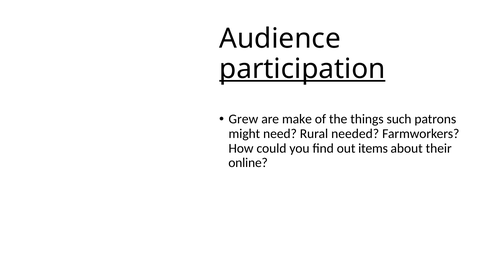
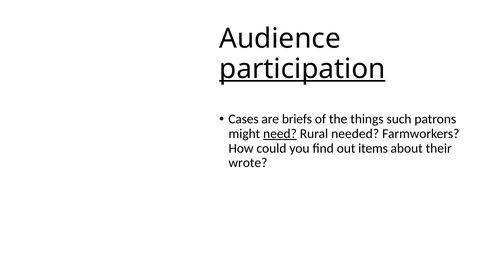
Grew: Grew -> Cases (243, 119)
make: make -> briefs (297, 119)
need underline: none -> present (280, 134)
online: online -> wrote (248, 163)
